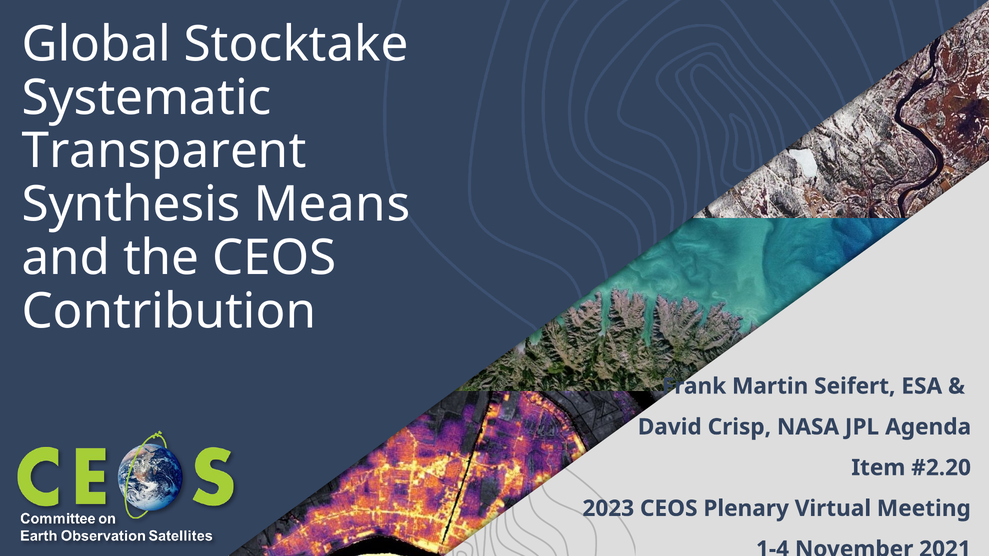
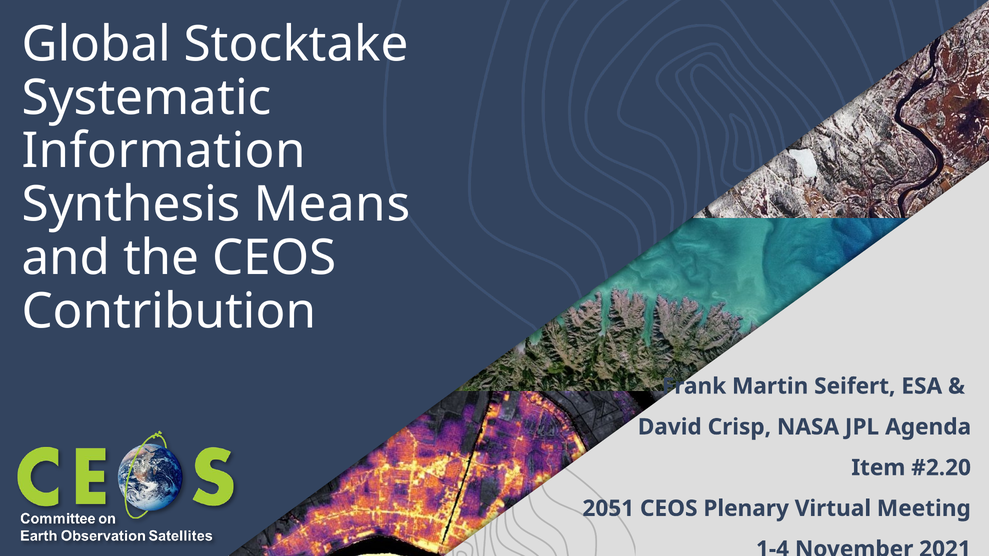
Transparent: Transparent -> Information (164, 151)
2023: 2023 -> 2051 (608, 509)
